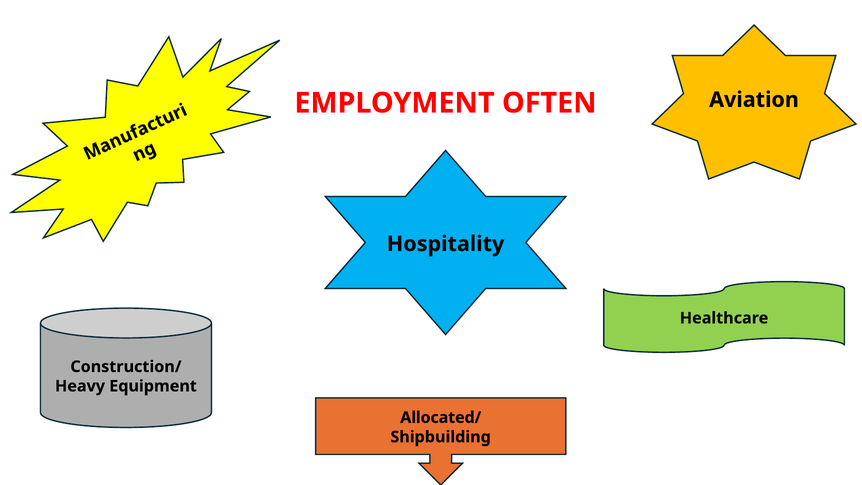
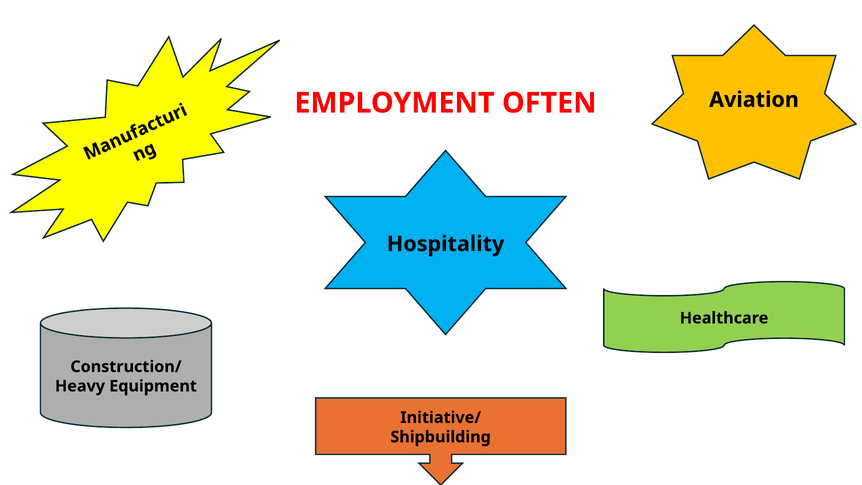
Allocated/: Allocated/ -> Initiative/ (441, 417)
